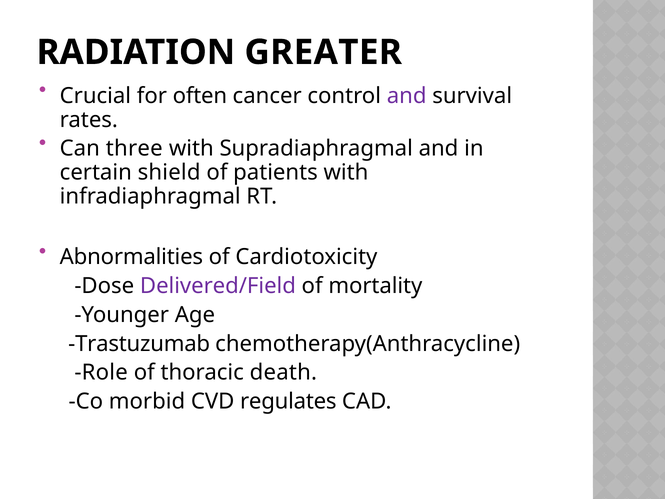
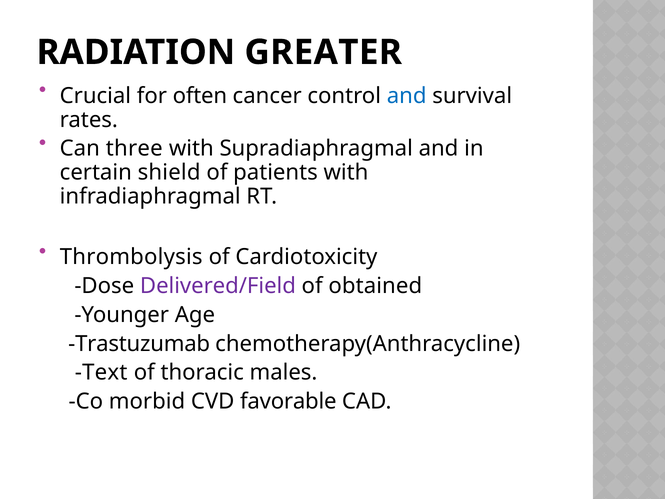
and colour: purple -> blue (407, 96)
Abnormalities: Abnormalities -> Thrombolysis (131, 257)
mortality: mortality -> obtained (375, 286)
Role: Role -> Text (101, 372)
death: death -> males (283, 372)
regulates: regulates -> favorable (288, 401)
